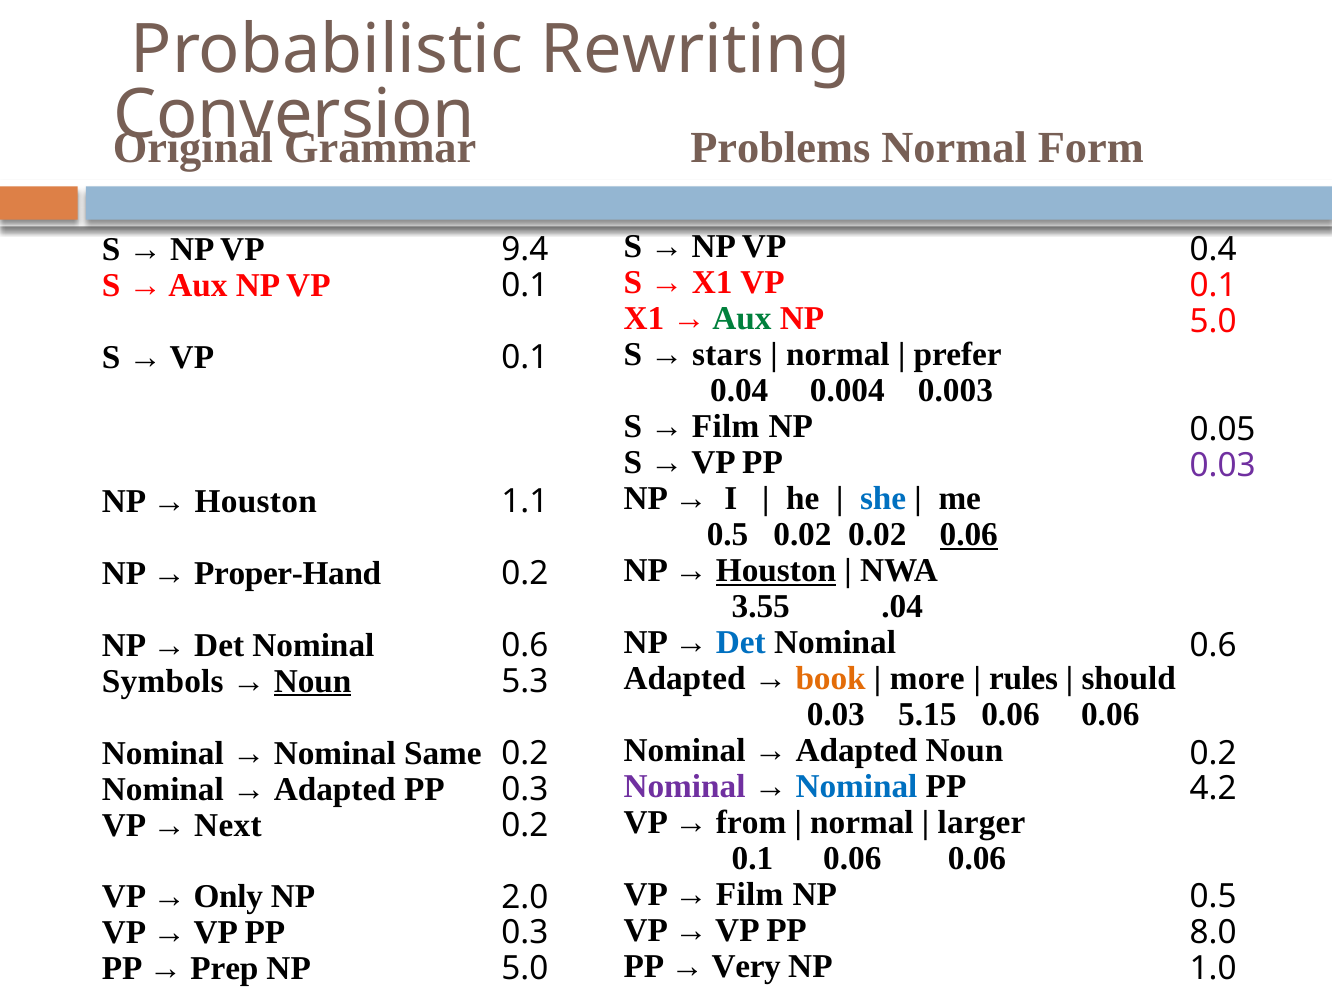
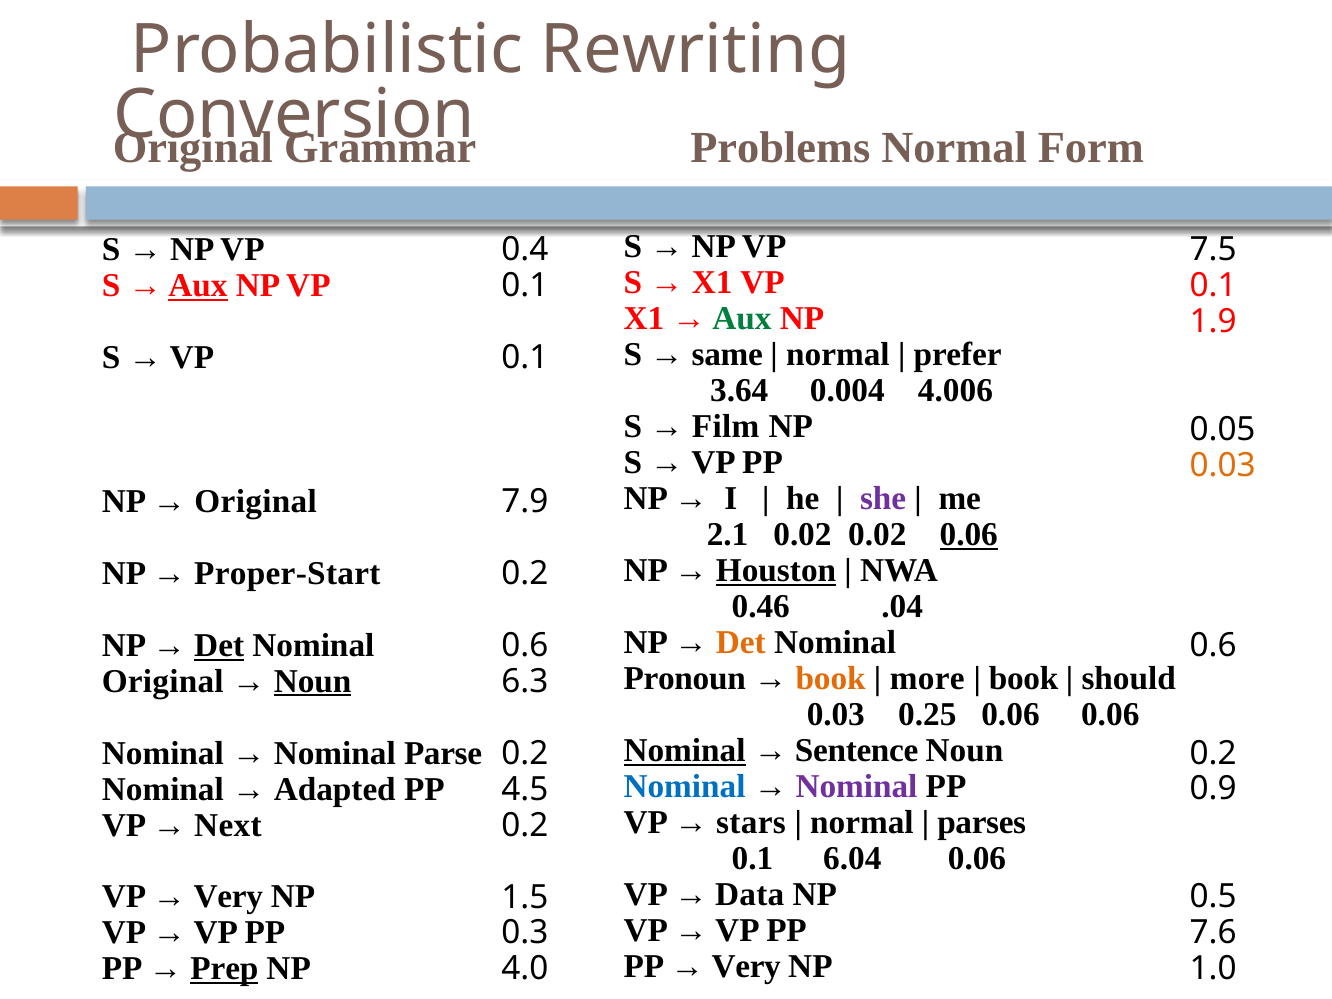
9.4: 9.4 -> 0.4 (525, 250)
0.4: 0.4 -> 7.5 (1213, 250)
Aux underline: none -> present (198, 286)
5.0: 5.0 -> 1.9 (1213, 322)
stars: stars -> same (727, 354)
0.04: 0.04 -> 3.64 (739, 390)
0.003: 0.003 -> 4.006 (955, 390)
0.03 colour: purple -> orange (1223, 466)
she colour: blue -> purple (883, 498)
Houston: Houston -> Original (256, 501)
1.1: 1.1 -> 7.9 (525, 501)
0.5: 0.5 -> 2.1 (728, 534)
Proper-Hand: Proper-Hand -> Proper-Start (287, 573)
3.55: 3.55 -> 0.46 (761, 606)
Det colour: blue -> orange (741, 642)
Det underline: none -> present (219, 645)
Adapted: Adapted -> Pronoun (685, 678)
rules: rules -> book (1024, 678)
Symbols: Symbols -> Original (163, 681)
5.3: 5.3 -> 6.3 (525, 681)
5.15: 5.15 -> 0.25 (927, 714)
Nominal underline: none -> present (685, 750)
Adapted: Adapted -> Sentence (857, 750)
Same: Same -> Parse (443, 753)
Nominal colour: purple -> blue (685, 786)
Nominal colour: blue -> purple (856, 786)
4.2: 4.2 -> 0.9 (1213, 789)
0.3: 0.3 -> 4.5 (525, 789)
from: from -> stars (751, 822)
larger: larger -> parses (982, 822)
0.1 0.06: 0.06 -> 6.04 (852, 858)
Film: Film -> Data (750, 894)
Only: Only -> Very (228, 897)
2.0: 2.0 -> 1.5 (525, 897)
8.0: 8.0 -> 7.6 (1213, 933)
Prep underline: none -> present (224, 969)
5.0: 5.0 -> 4.0 (525, 969)
